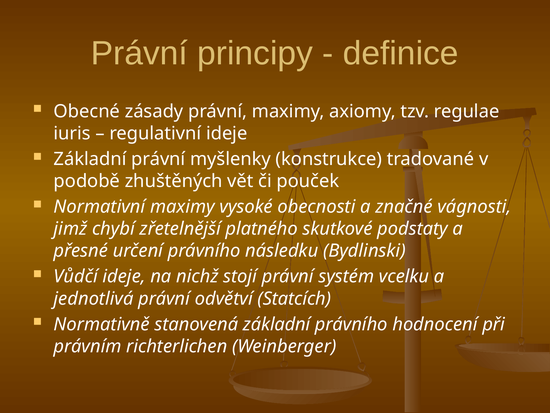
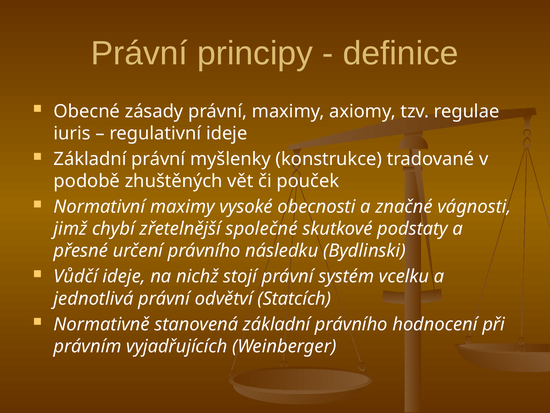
platného: platného -> společné (262, 229)
richterlichen: richterlichen -> vyjadřujících (177, 346)
